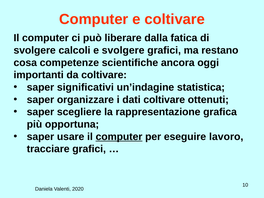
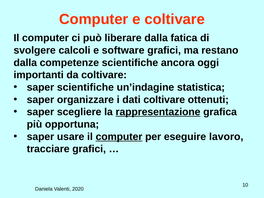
e svolgere: svolgere -> software (123, 50)
cosa: cosa -> dalla (25, 63)
saper significativi: significativi -> scientifiche (85, 87)
rappresentazione underline: none -> present (158, 112)
